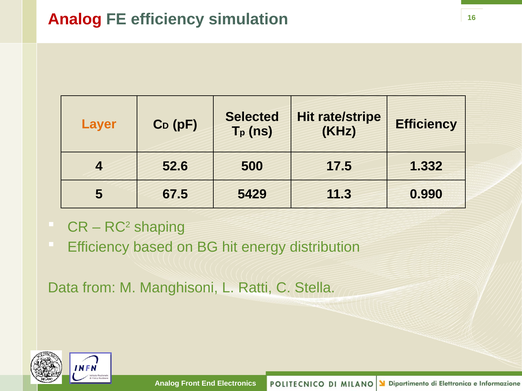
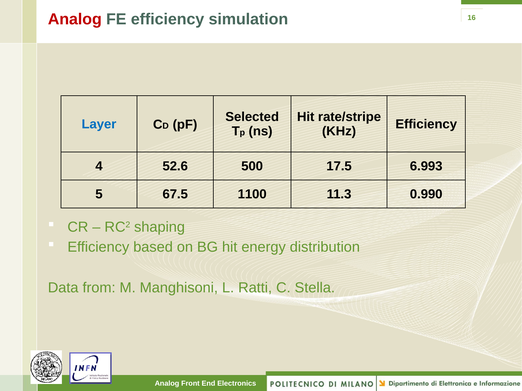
Layer colour: orange -> blue (99, 124)
1.332: 1.332 -> 6.993 (426, 166)
5429: 5429 -> 1100 (252, 194)
